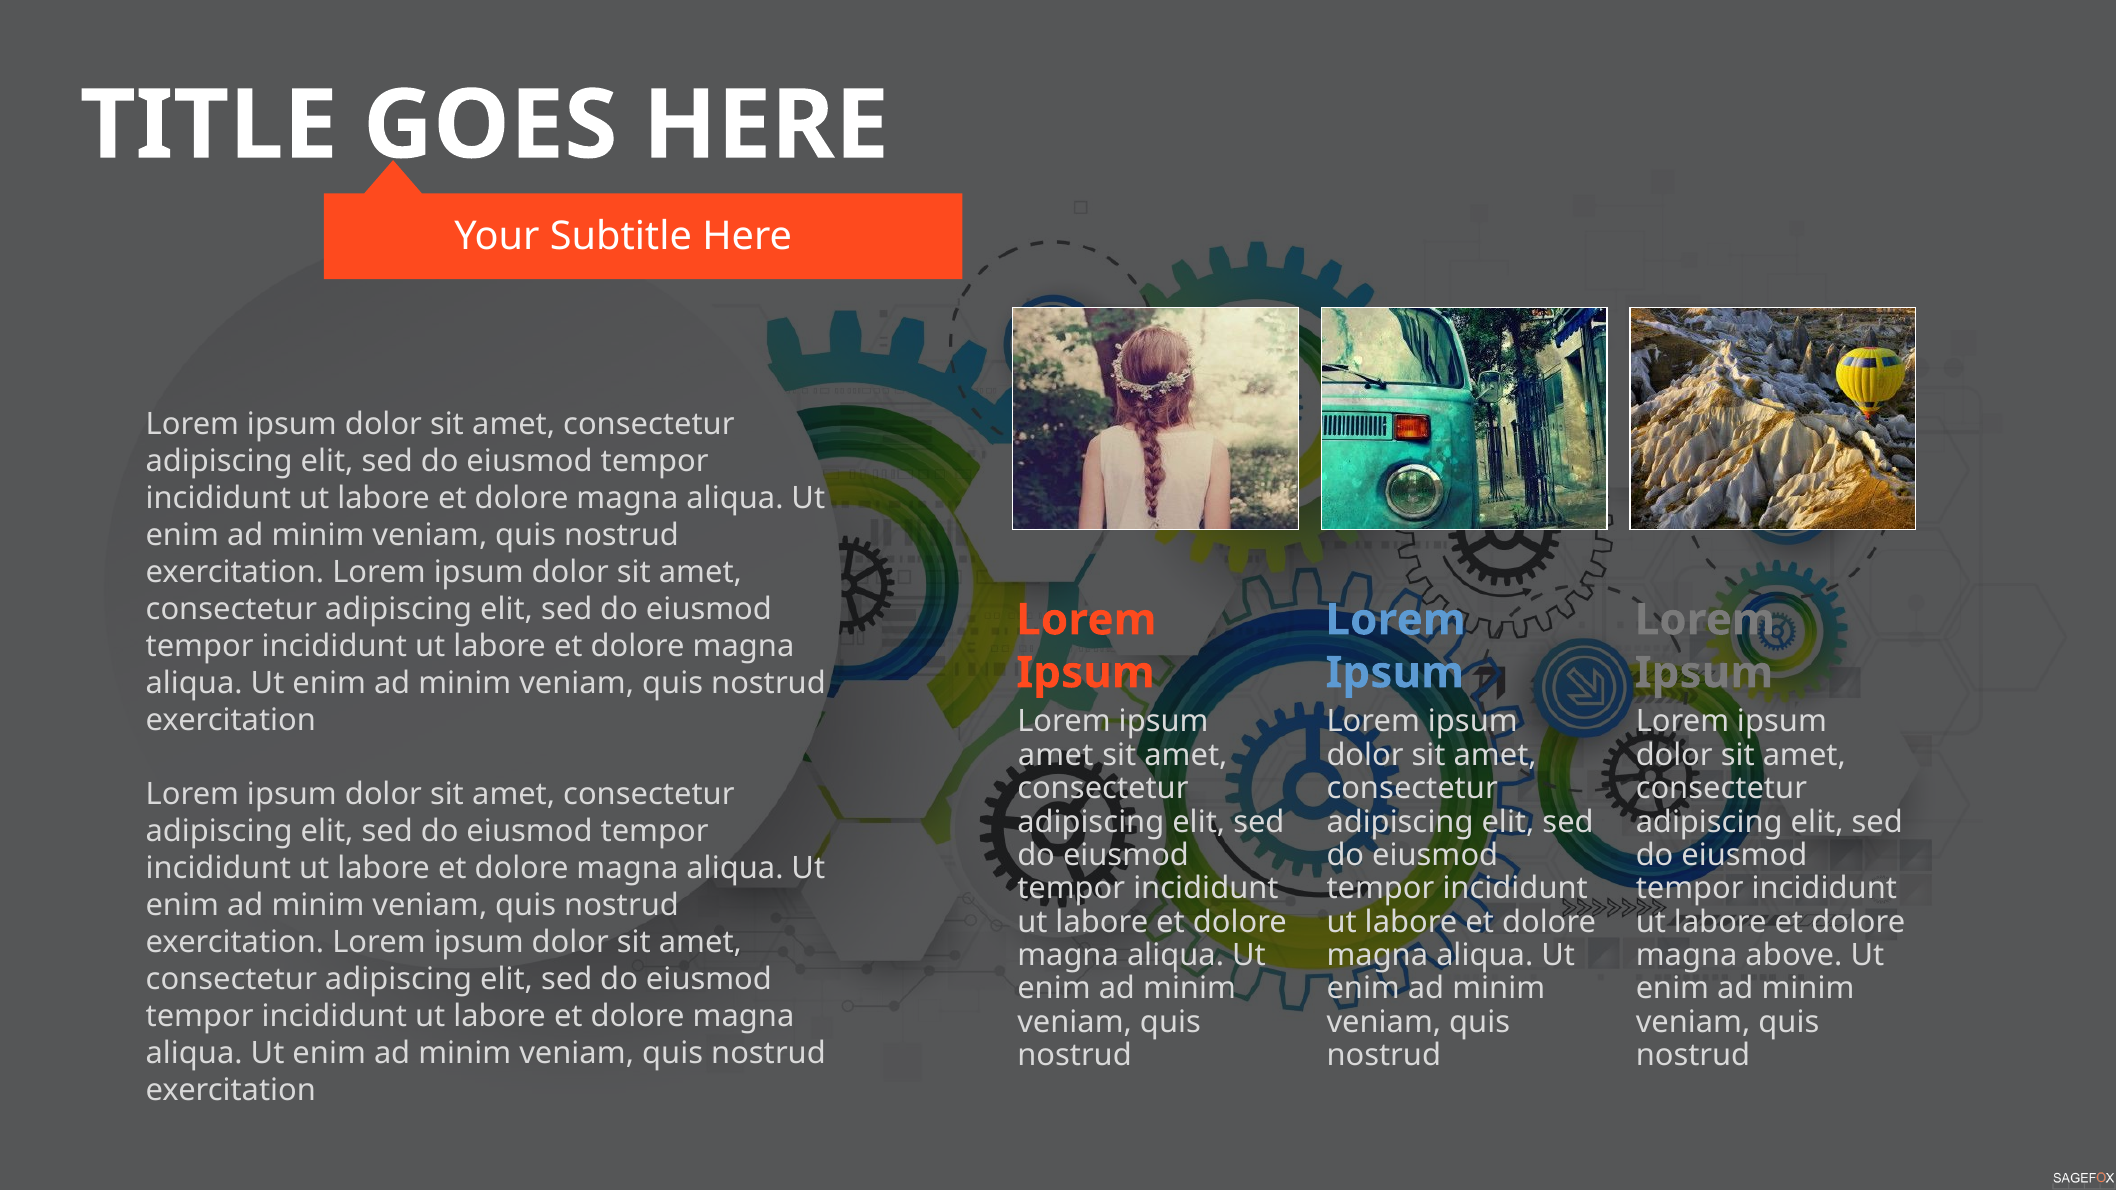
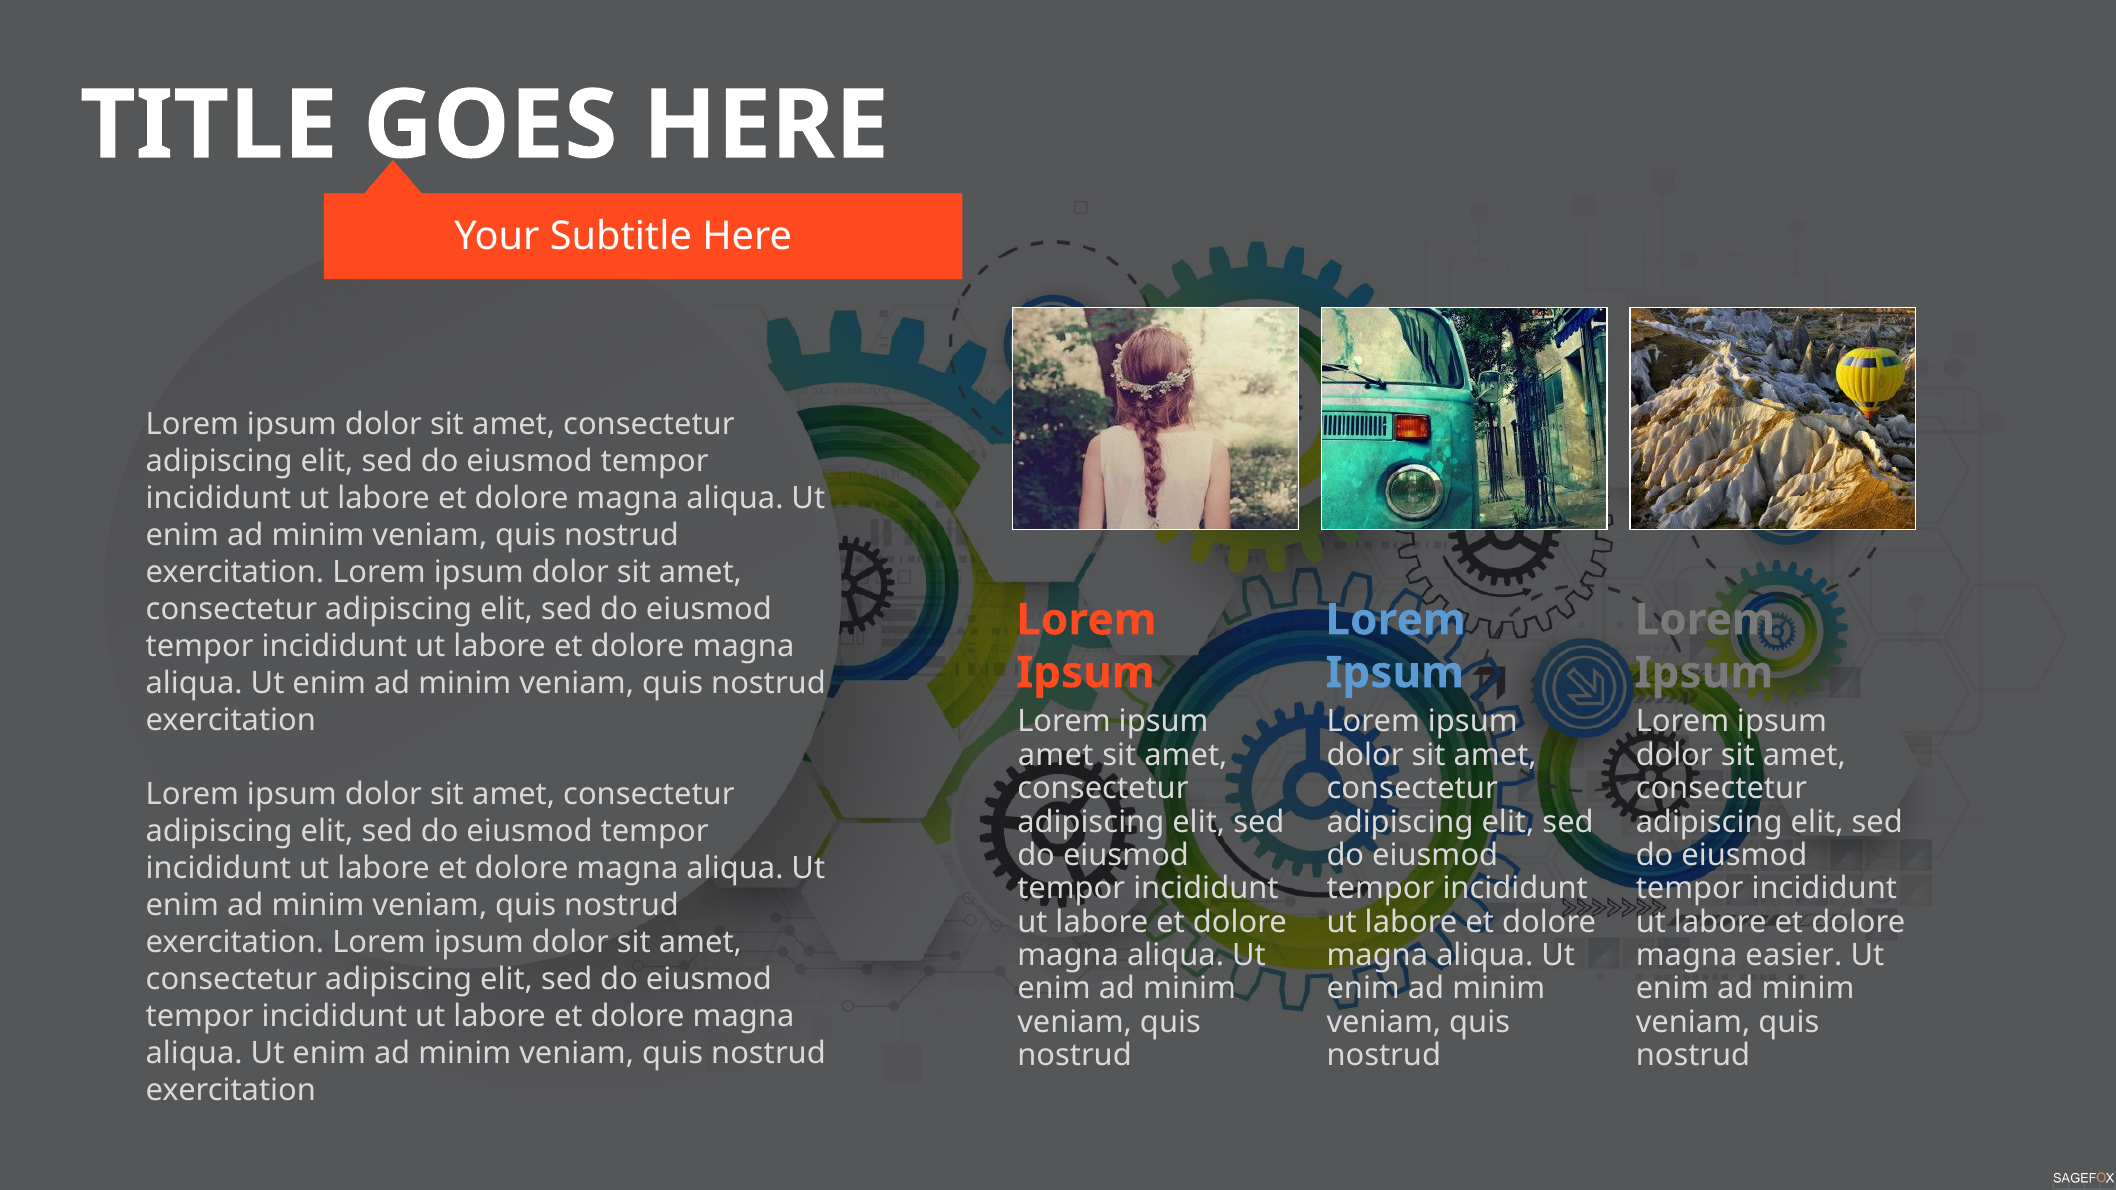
above: above -> easier (1794, 956)
